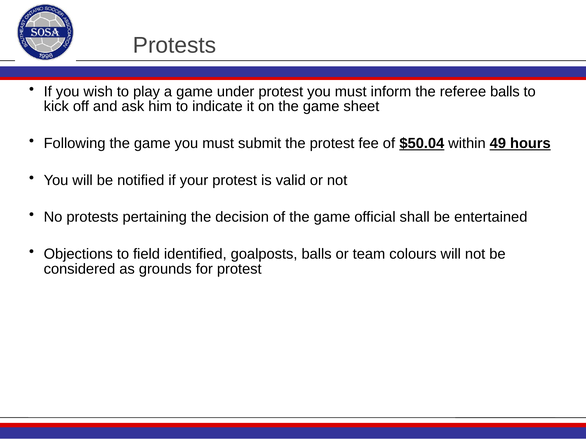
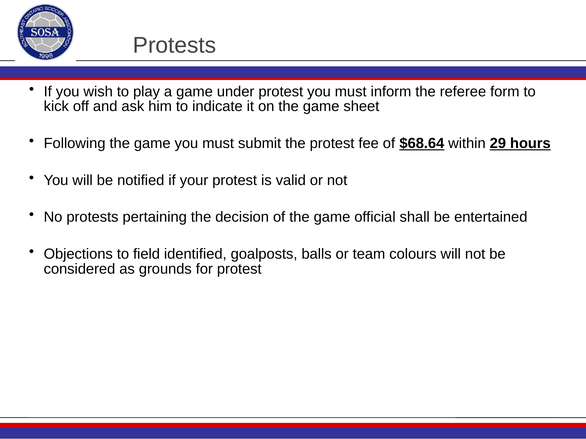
referee balls: balls -> form (505, 92)
$50.04: $50.04 -> $68.64 (422, 144)
49: 49 -> 29 (498, 144)
